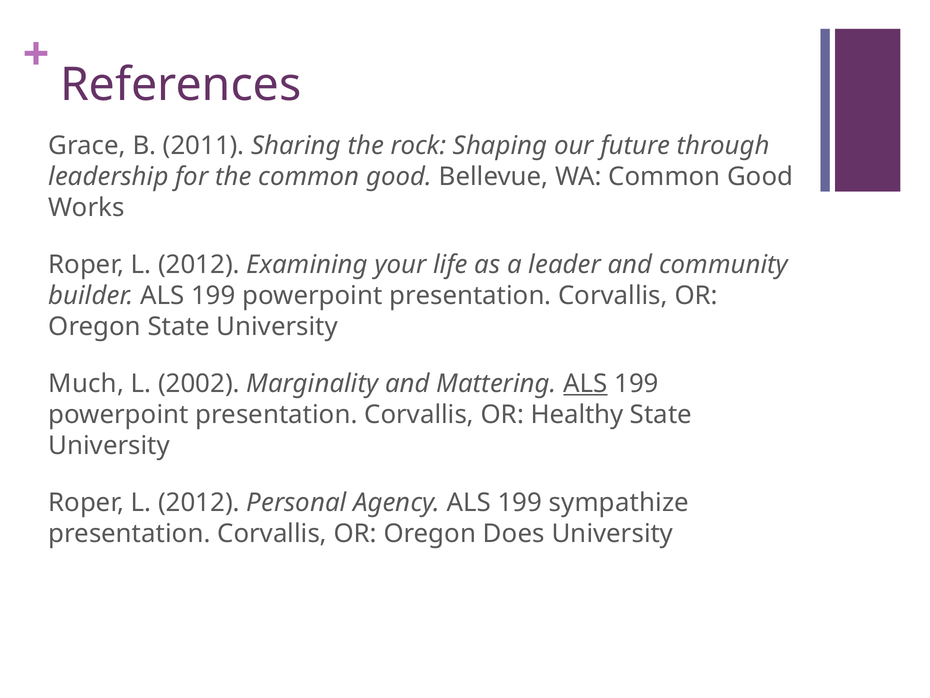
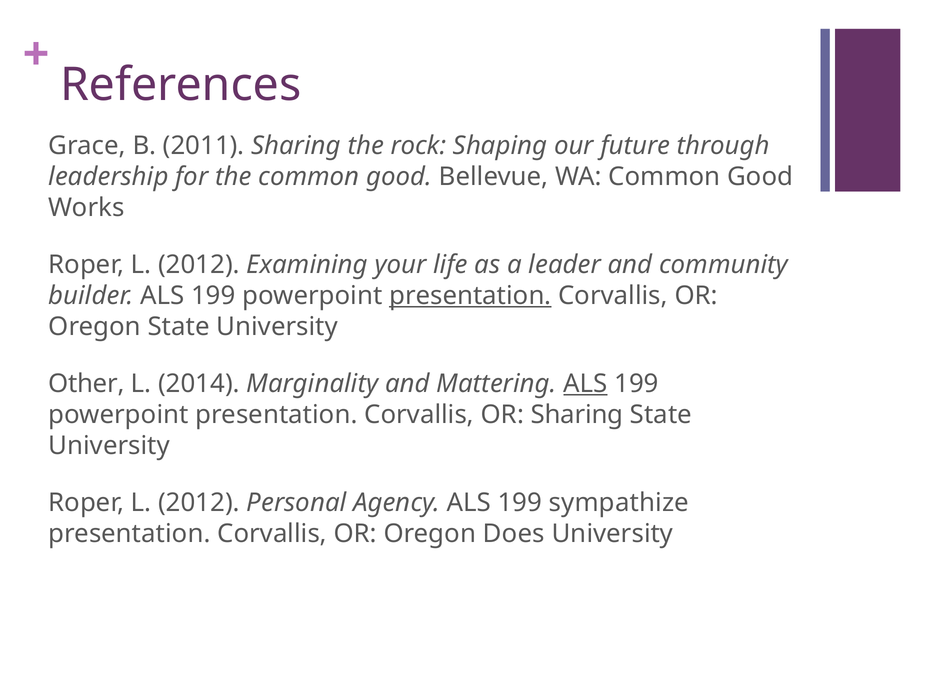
presentation underline: none -> present (470, 296)
Much: Much -> Other (86, 383)
2002: 2002 -> 2014 (199, 383)
OR Healthy: Healthy -> Sharing (577, 414)
